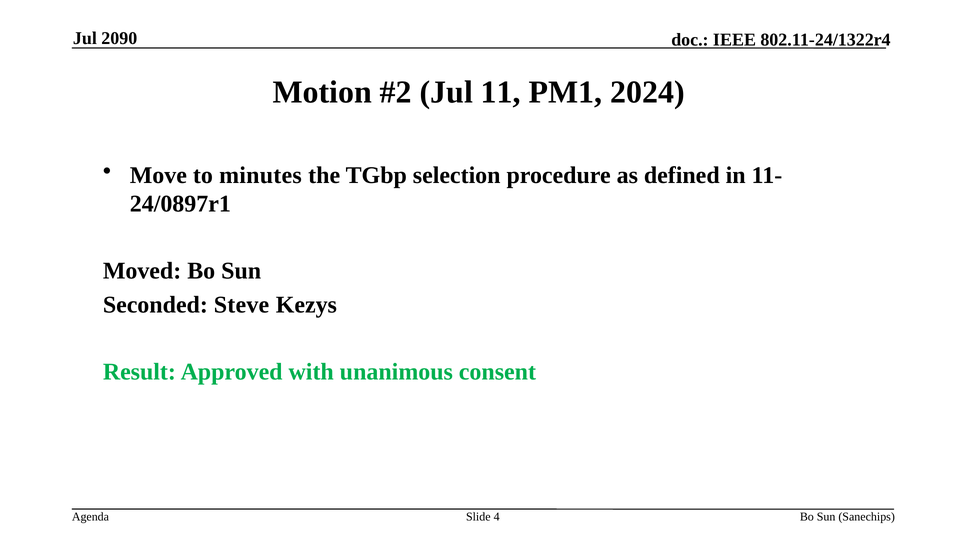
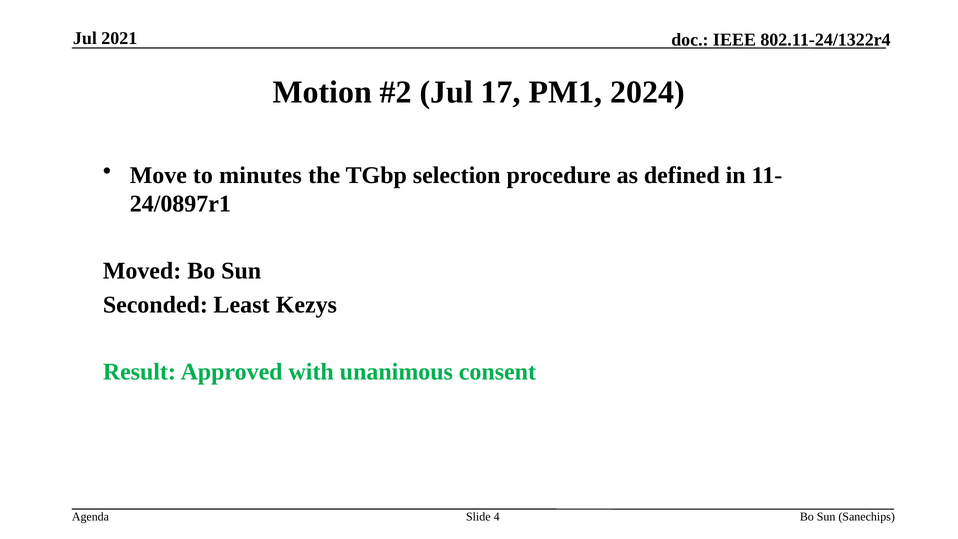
2090: 2090 -> 2021 (119, 38)
11: 11 -> 17 (501, 92)
Steve: Steve -> Least (242, 305)
